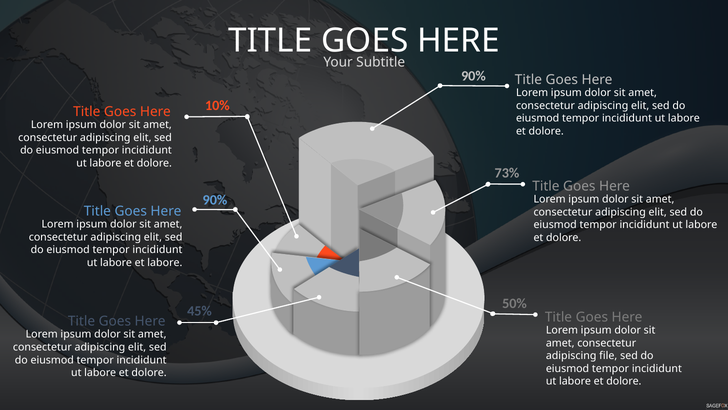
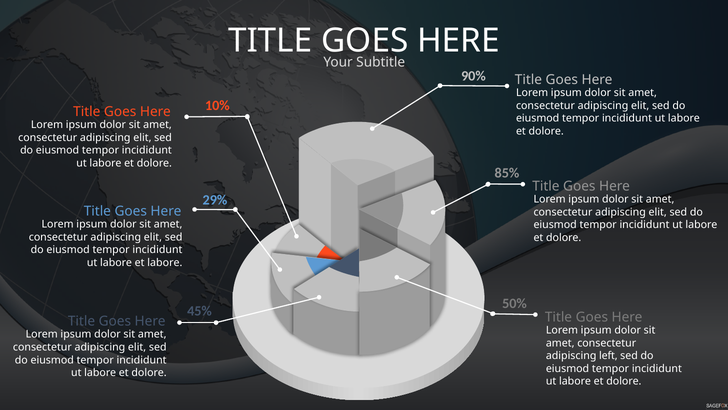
73%: 73% -> 85% (507, 173)
90%: 90% -> 29% (215, 200)
file: file -> left (608, 355)
